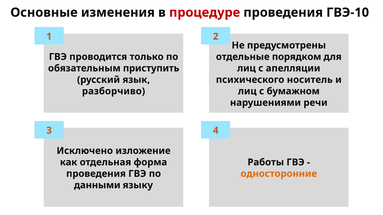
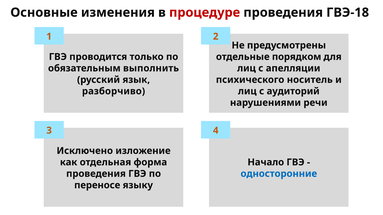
ГВЭ-10: ГВЭ-10 -> ГВЭ-18 (348, 13)
приступить: приступить -> выполнить (151, 68)
бумажном: бумажном -> аудиторий (293, 91)
Работы: Работы -> Начало (266, 163)
односторонние colour: orange -> blue (279, 174)
данными: данными -> переносе (97, 186)
